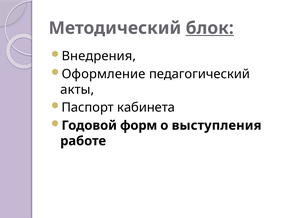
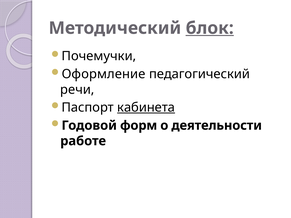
Внедрения: Внедрения -> Почемучки (99, 56)
акты: акты -> речи (77, 90)
кабинета underline: none -> present (146, 108)
выступления: выступления -> деятельности (217, 126)
